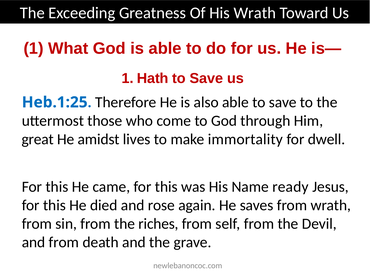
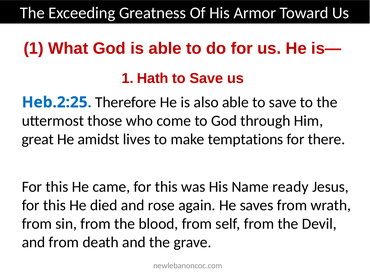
His Wrath: Wrath -> Armor (255, 13)
Heb.1:25: Heb.1:25 -> Heb.2:25 (55, 102)
immortality: immortality -> temptations (246, 139)
dwell: dwell -> there (327, 139)
riches: riches -> blood (158, 223)
